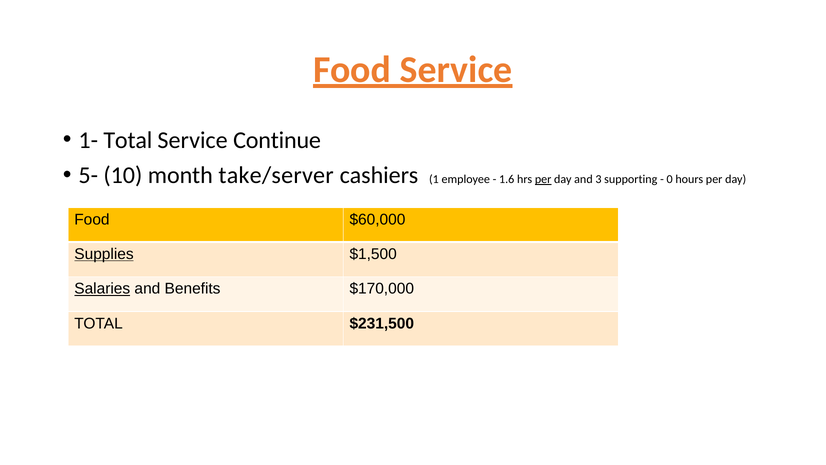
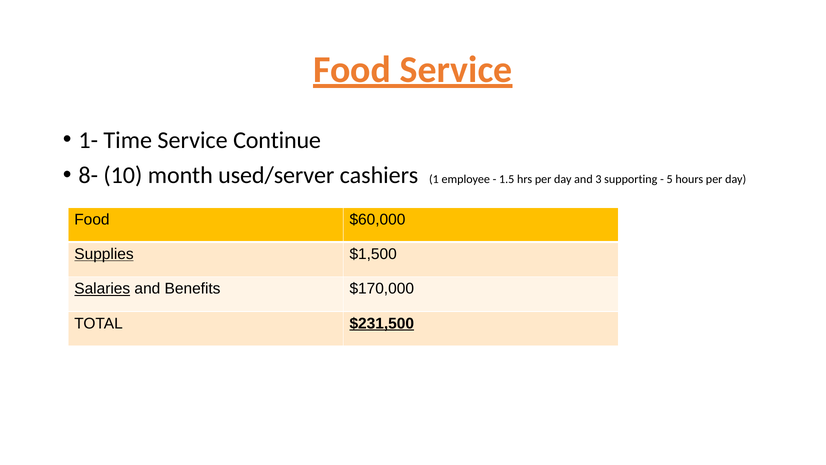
1- Total: Total -> Time (128, 140)
5-: 5- -> 8- (88, 175)
take/server: take/server -> used/server (276, 175)
1.6: 1.6 -> 1.5 (507, 179)
per underline: present -> none (543, 179)
0: 0 -> 5 (670, 179)
$231,500 underline: none -> present (382, 323)
